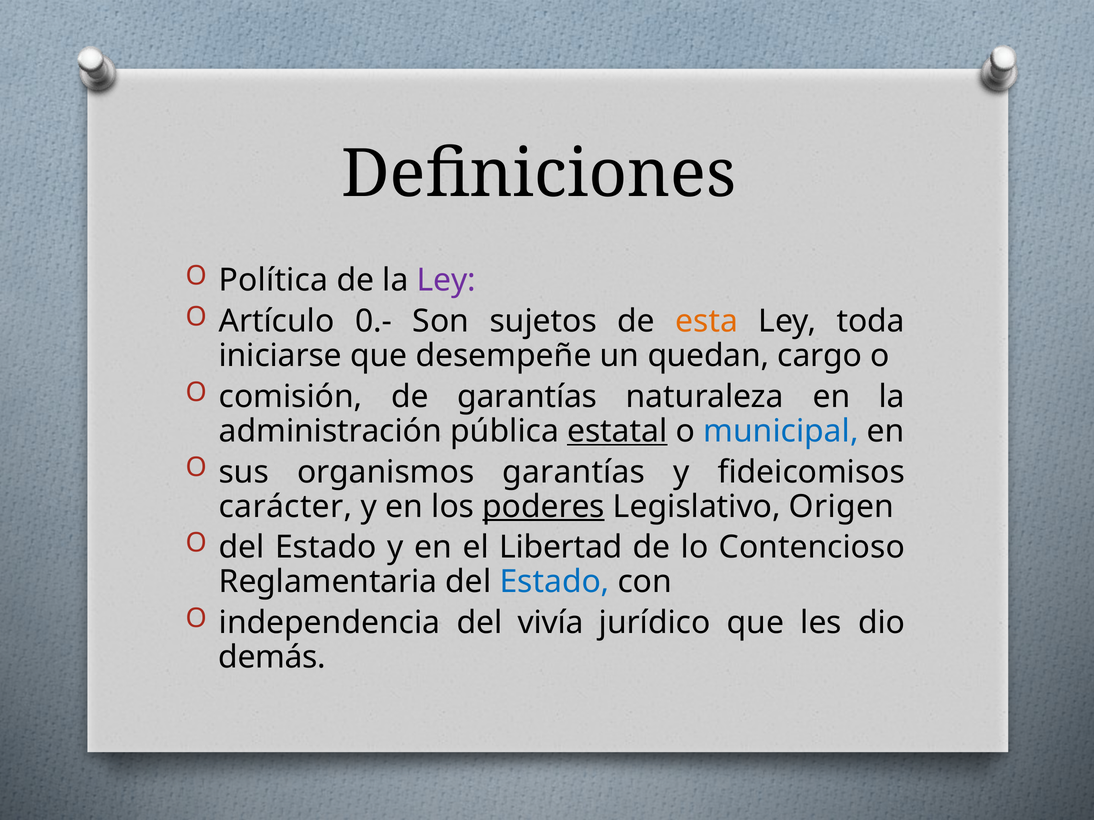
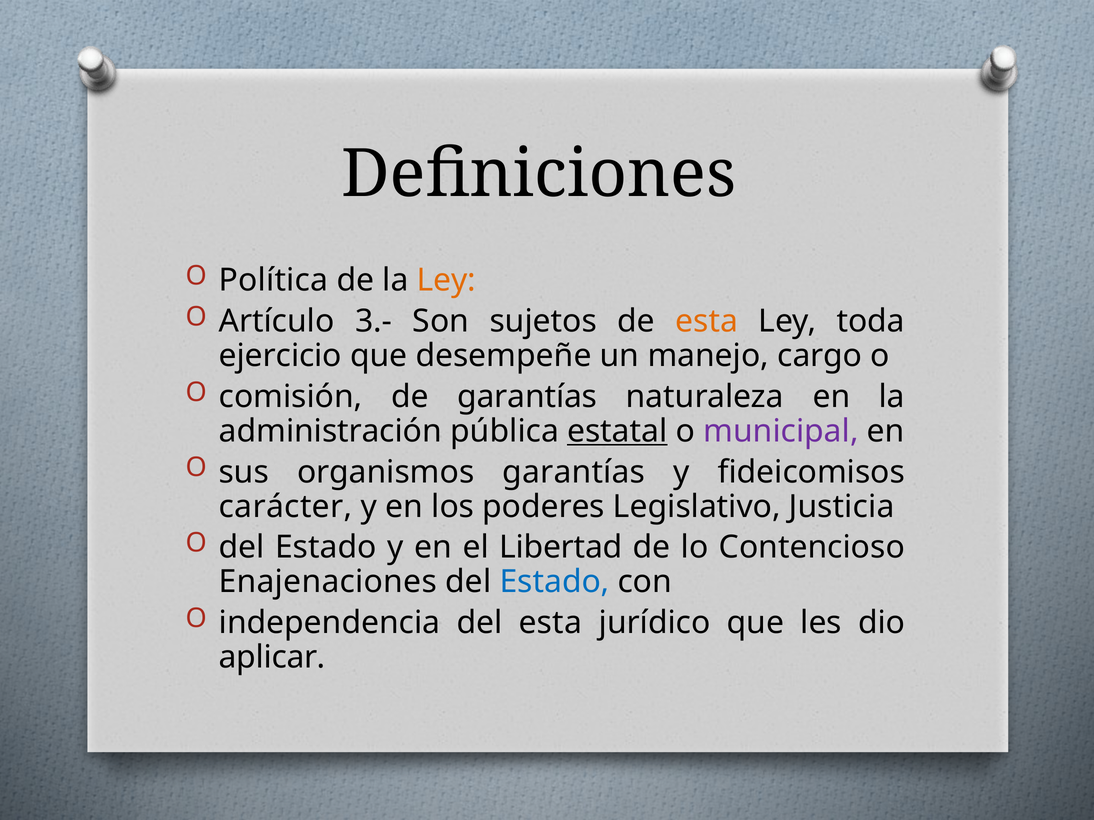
Ley colour: purple -> orange (446, 280)
0.-: 0.- -> 3.- (374, 321)
iniciarse: iniciarse -> ejercicio (280, 356)
quedan: quedan -> manejo (708, 356)
municipal colour: blue -> purple (781, 431)
poderes underline: present -> none (544, 507)
Origen: Origen -> Justicia (842, 507)
Reglamentaria: Reglamentaria -> Enajenaciones (328, 582)
del vivía: vivía -> esta (550, 623)
demás: demás -> aplicar (272, 658)
